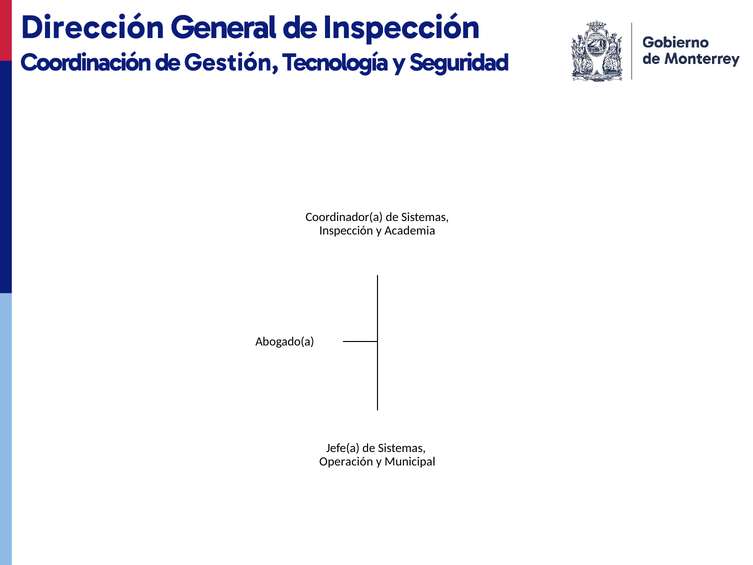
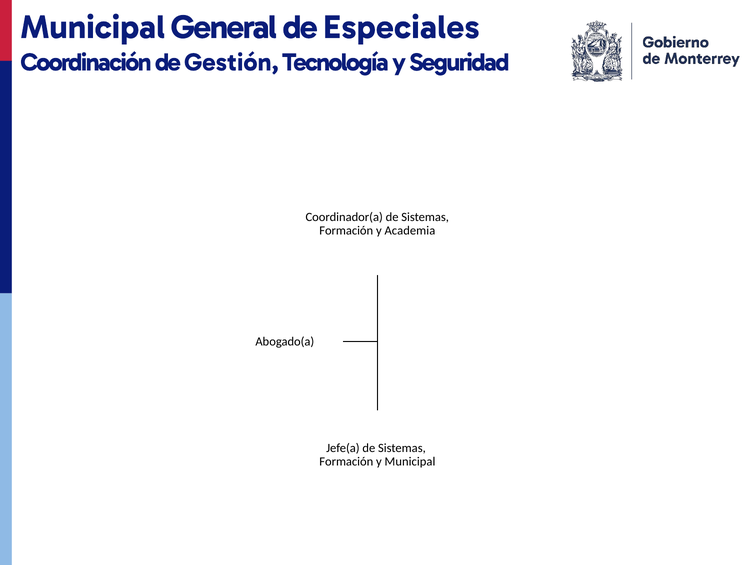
Dirección: Dirección -> Municipal (93, 27)
de Inspección: Inspección -> Especiales (401, 27)
Inspección: Inspección -> Formación (346, 231)
Operación: Operación -> Formación (346, 461)
